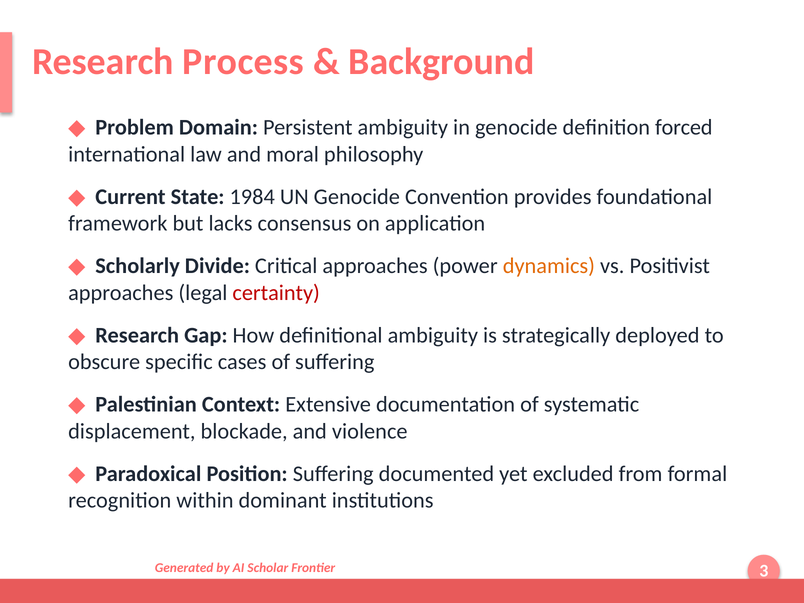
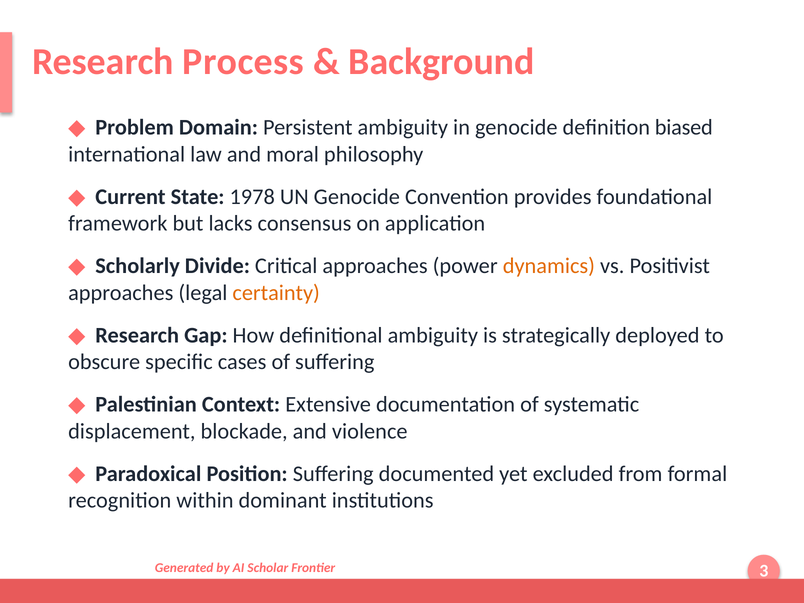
forced: forced -> biased (684, 127)
1984: 1984 -> 1978 (252, 197)
certainty colour: red -> orange (276, 293)
